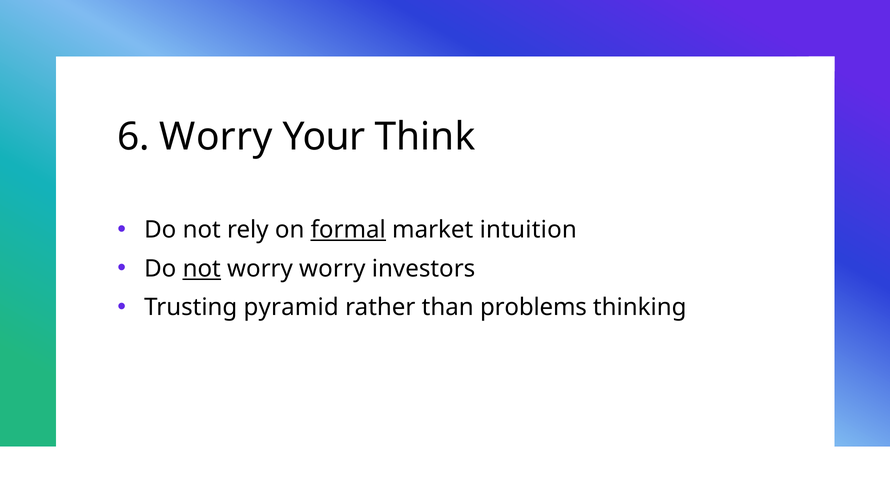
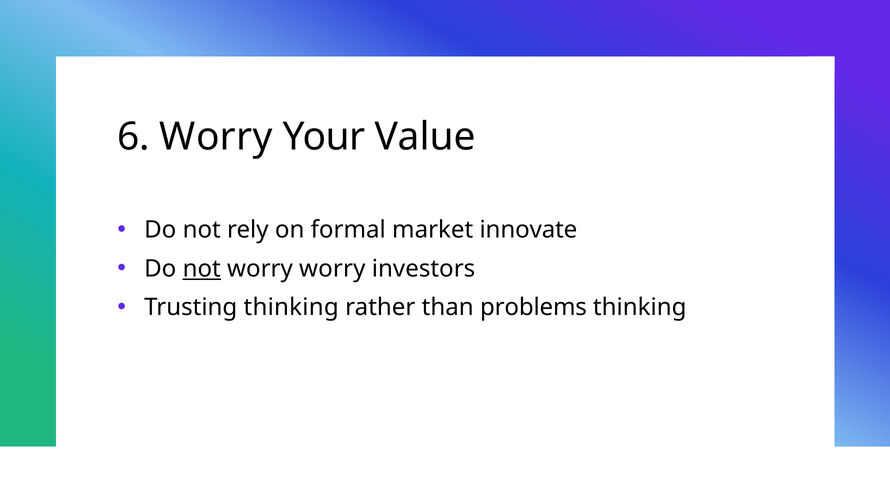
Think: Think -> Value (425, 137)
formal underline: present -> none (348, 230)
intuition: intuition -> innovate (528, 230)
Trusting pyramid: pyramid -> thinking (291, 307)
